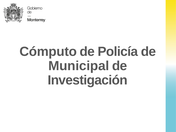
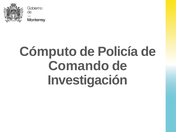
Municipal: Municipal -> Comando (79, 66)
